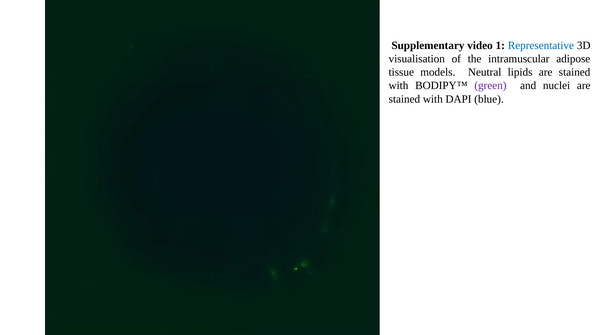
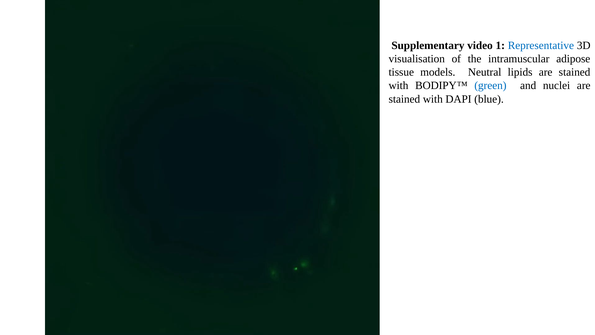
green colour: purple -> blue (490, 86)
